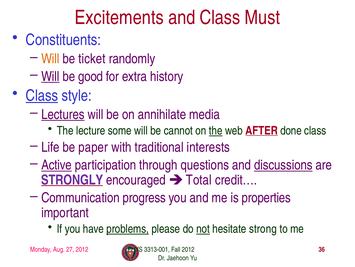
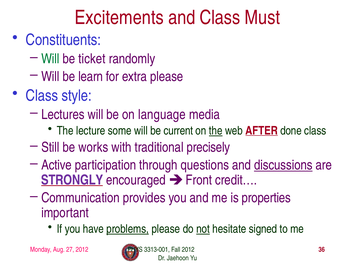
Will colour: orange -> green (50, 59)
Will underline: present -> none (50, 76)
good: good -> learn (91, 76)
extra history: history -> please (167, 76)
Class underline: present -> none (42, 95)
Lectures underline: present -> none (63, 114)
annihilate: annihilate -> language (162, 114)
cannot: cannot -> current (178, 130)
Life: Life -> Still (50, 147)
paper: paper -> works (93, 147)
interests: interests -> precisely (208, 147)
Active underline: present -> none (57, 165)
Total: Total -> Front (199, 180)
progress: progress -> provides (144, 197)
strong: strong -> signed (263, 228)
